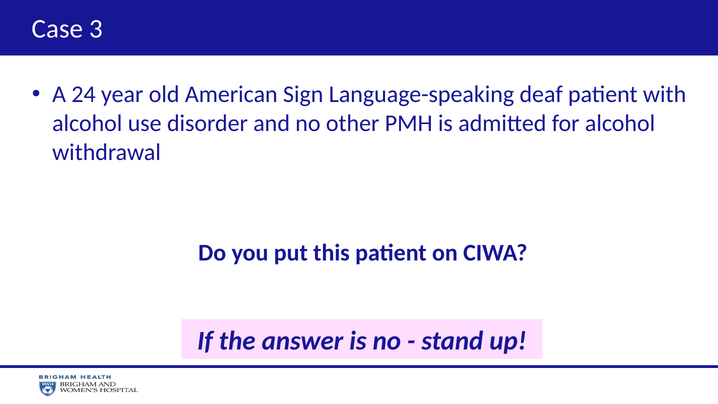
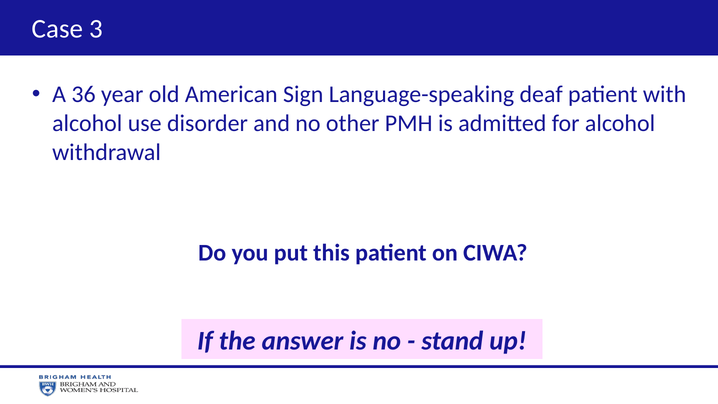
24: 24 -> 36 (84, 95)
